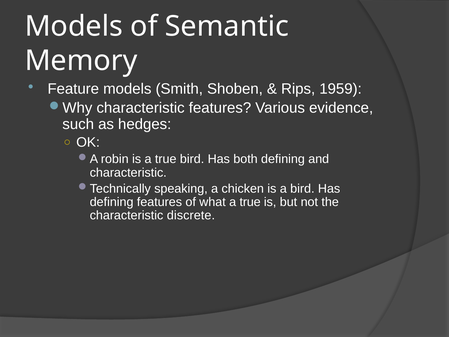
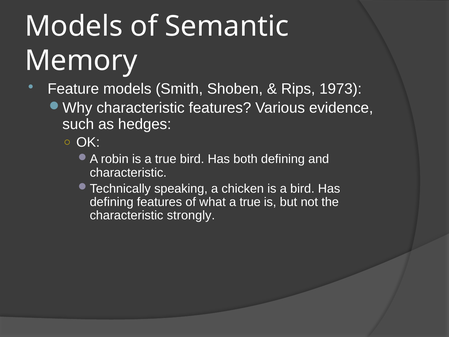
1959: 1959 -> 1973 (341, 89)
discrete: discrete -> strongly (191, 215)
